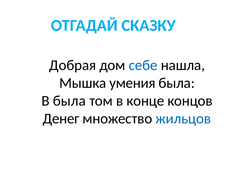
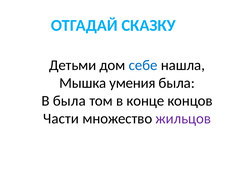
Добрая: Добрая -> Детьми (73, 65)
Денег: Денег -> Части (61, 119)
жильцов colour: blue -> purple (183, 119)
